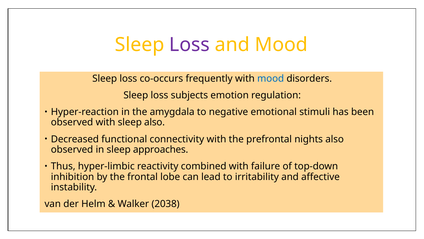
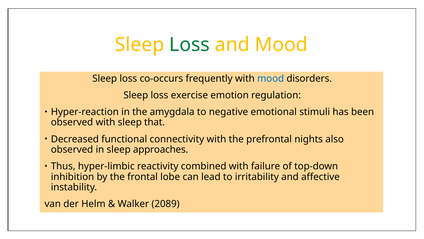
Loss colour: purple -> green (190, 45)
subjects: subjects -> exercise (189, 95)
sleep also: also -> that (155, 122)
2038: 2038 -> 2089 (166, 204)
